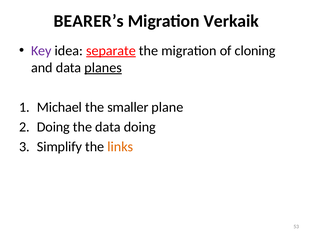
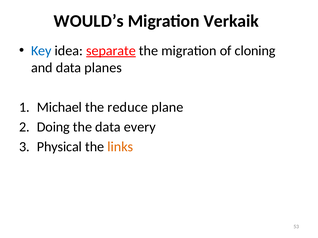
BEARER’s: BEARER’s -> WOULD’s (89, 21)
Key colour: purple -> blue (41, 51)
planes underline: present -> none (103, 68)
smaller: smaller -> reduce (128, 107)
data doing: doing -> every (140, 127)
Simplify: Simplify -> Physical (59, 147)
